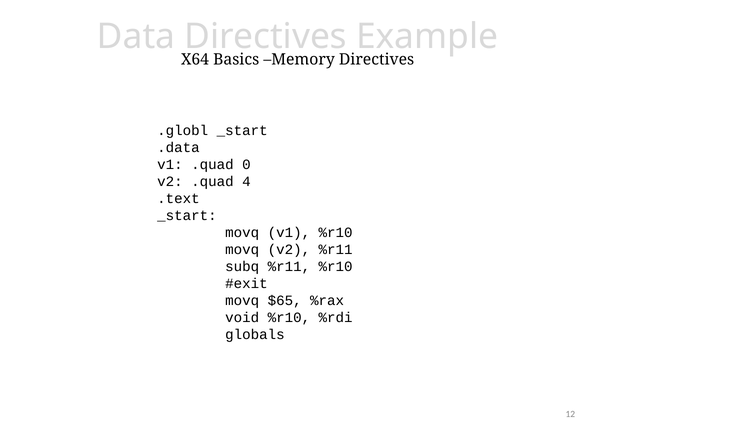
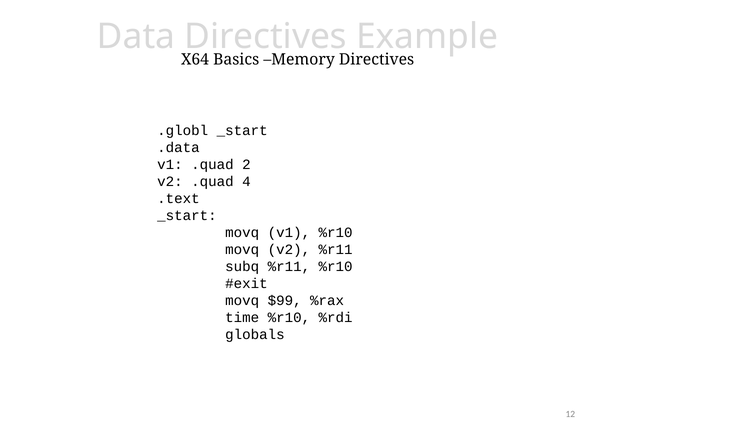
0: 0 -> 2 (246, 164)
$65: $65 -> $99 (285, 300)
void: void -> time (242, 317)
